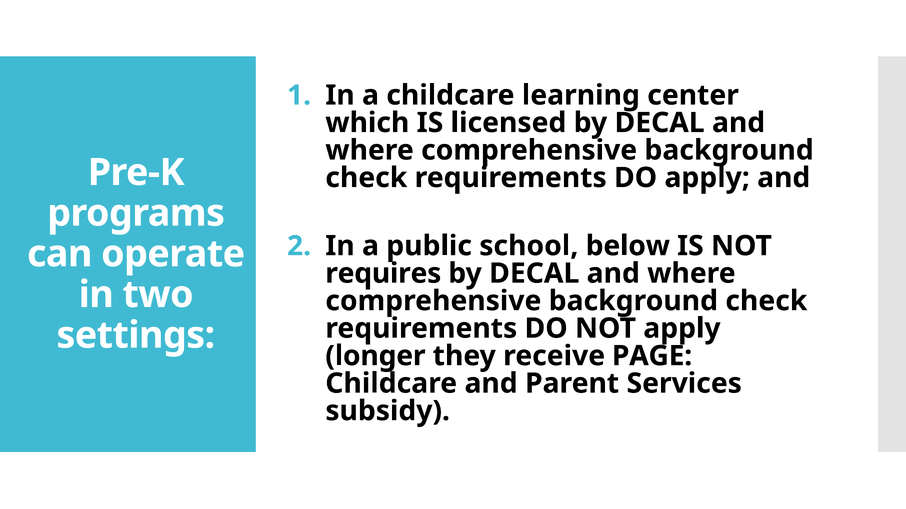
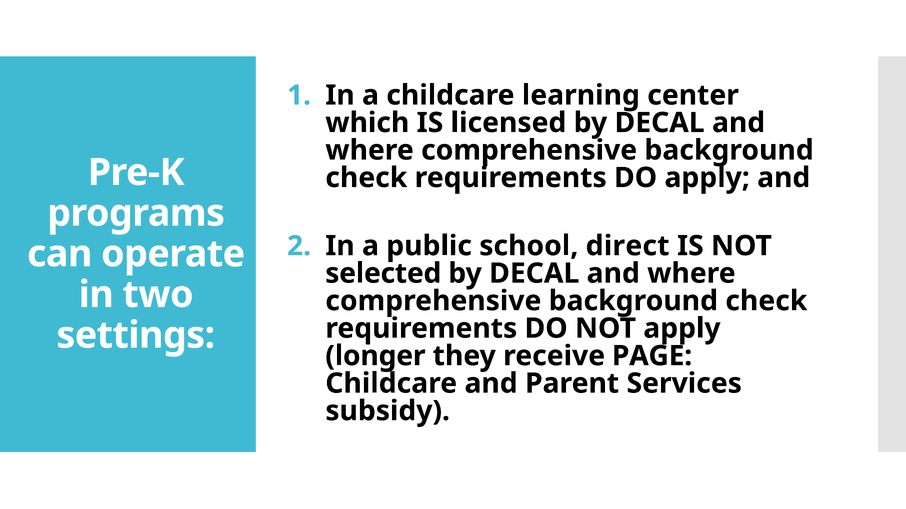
below: below -> direct (628, 246)
requires: requires -> selected (383, 274)
